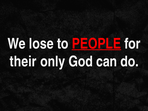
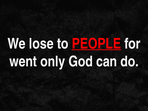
their: their -> went (23, 61)
